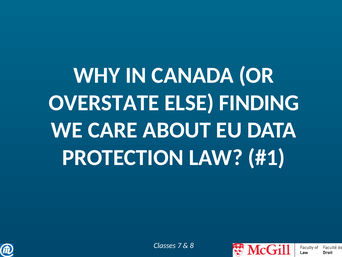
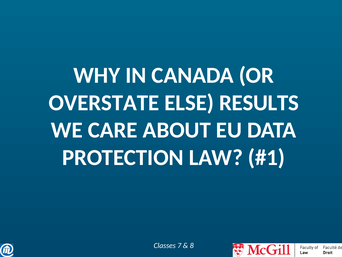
FINDING: FINDING -> RESULTS (259, 103)
